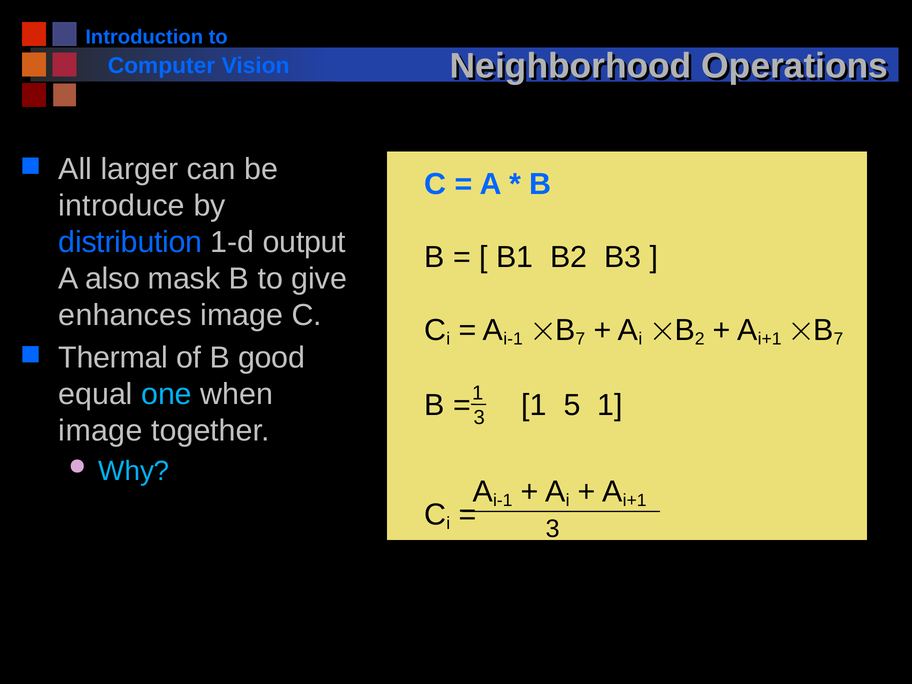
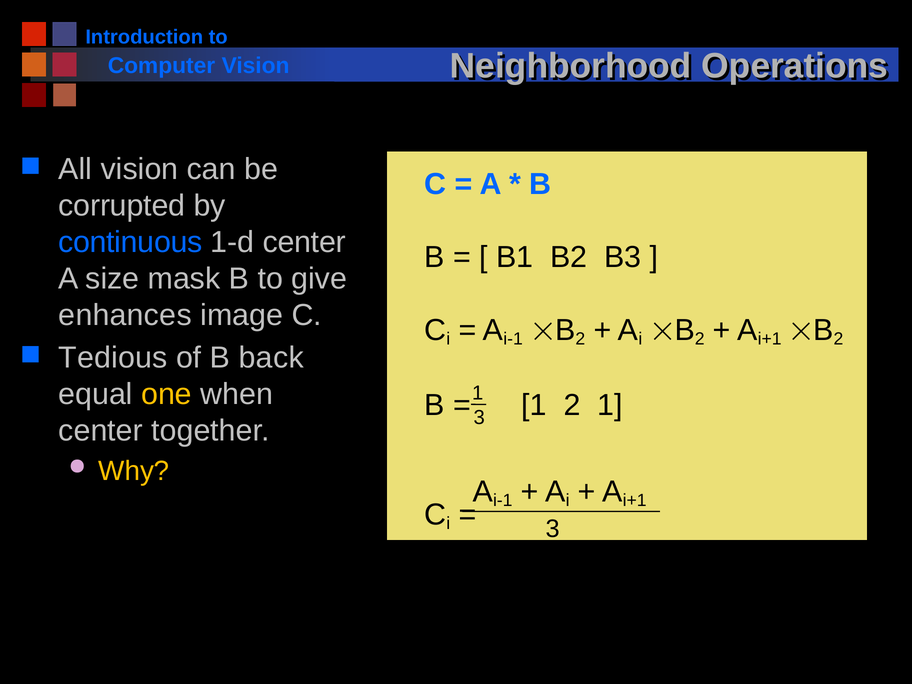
All larger: larger -> vision (139, 169)
introduce: introduce -> corrupted (122, 206)
distribution: distribution -> continuous (130, 242)
1-d output: output -> center (304, 242)
also: also -> size (112, 279)
7: 7 -> 2 (580, 339)
7: 7 -> 2 (838, 339)
Thermal: Thermal -> Tedious (113, 358)
good: good -> back (271, 358)
one colour: light blue -> yellow (166, 394)
1 5: 5 -> 2 (572, 405)
image: image -> center (101, 431)
Why colour: light blue -> yellow (134, 471)
